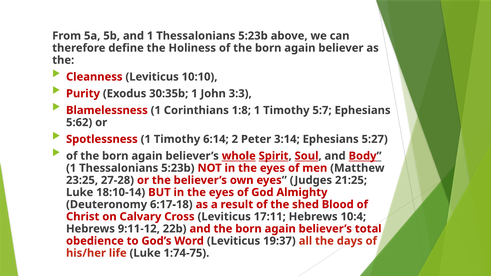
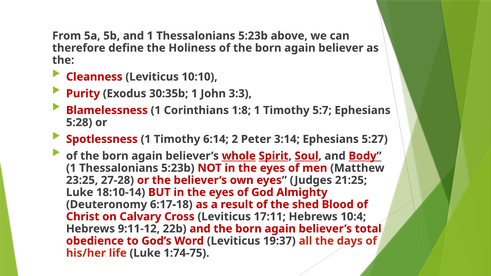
5:62: 5:62 -> 5:28 (79, 123)
